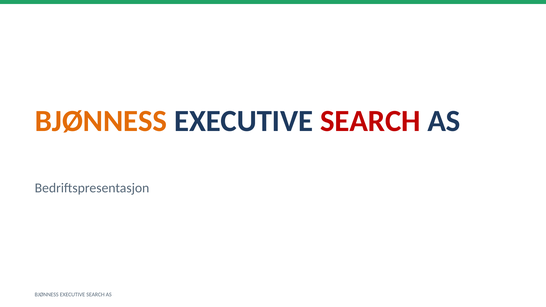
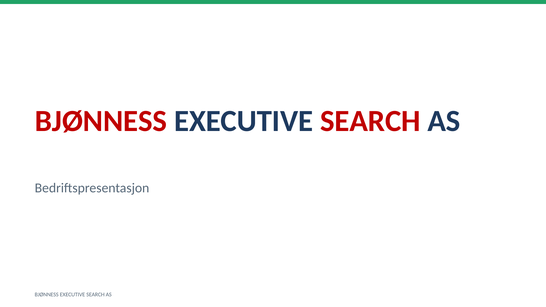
BJØNNESS colour: orange -> red (101, 121)
